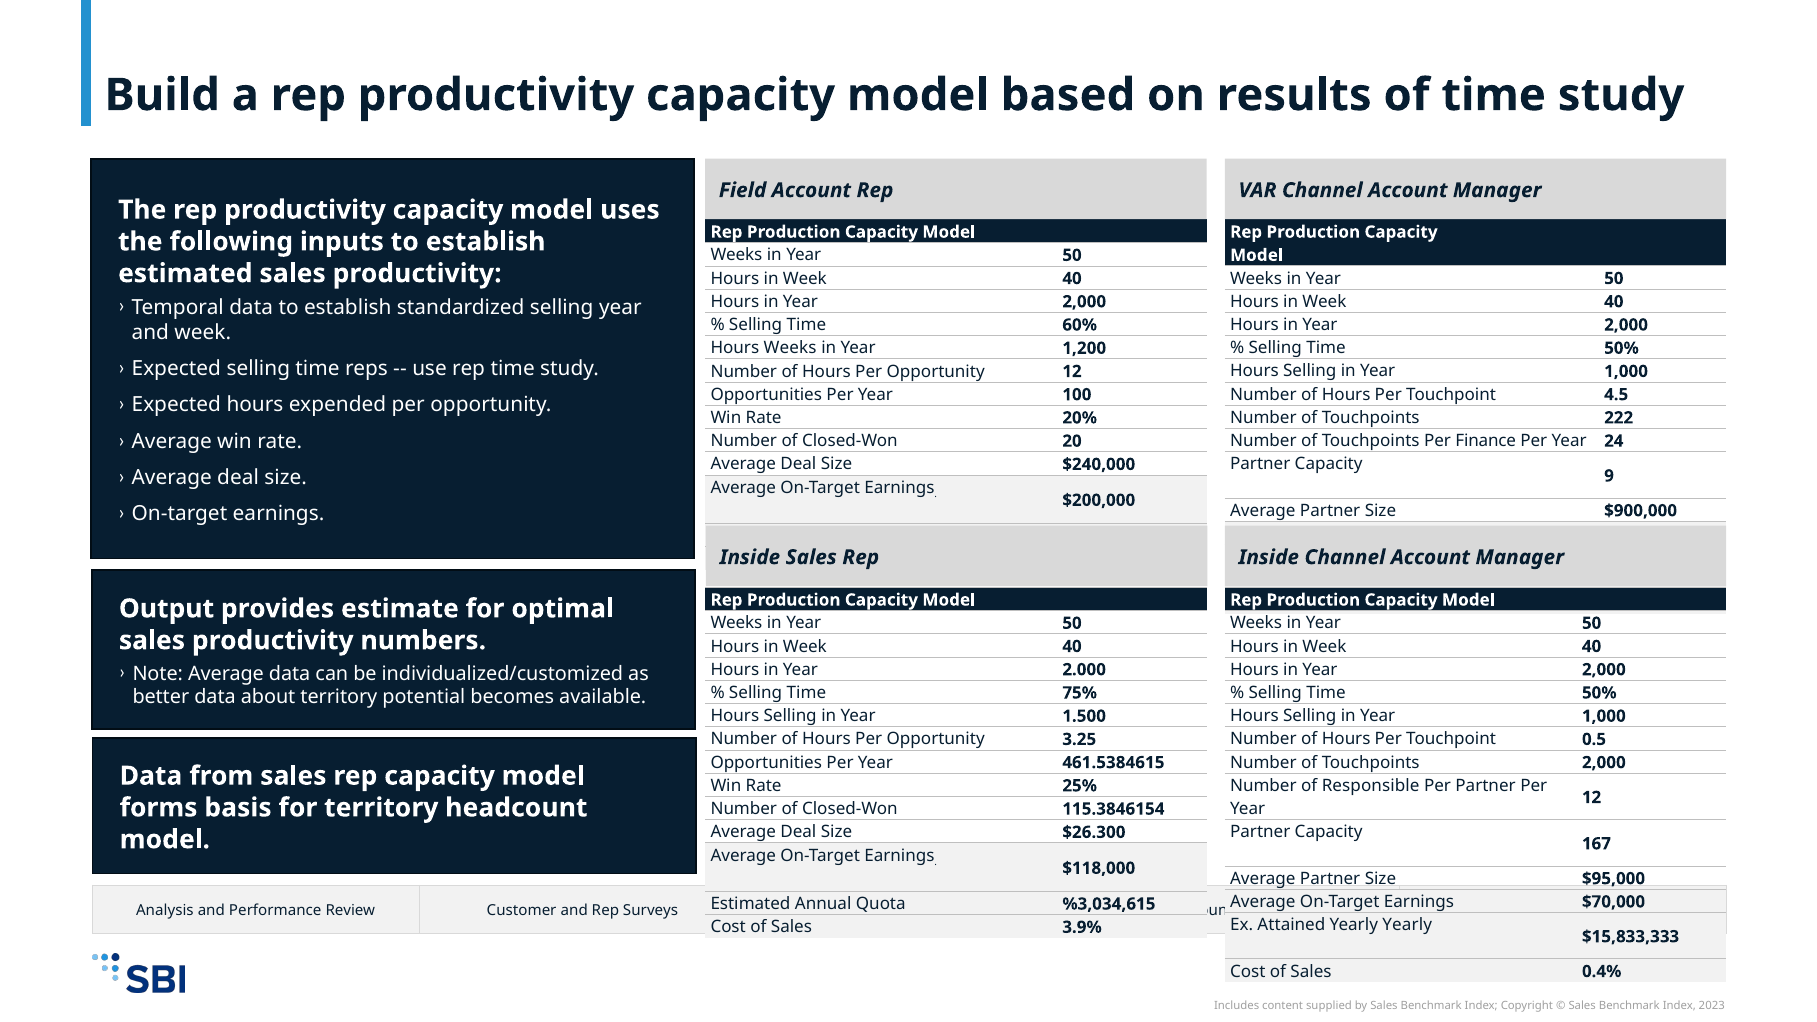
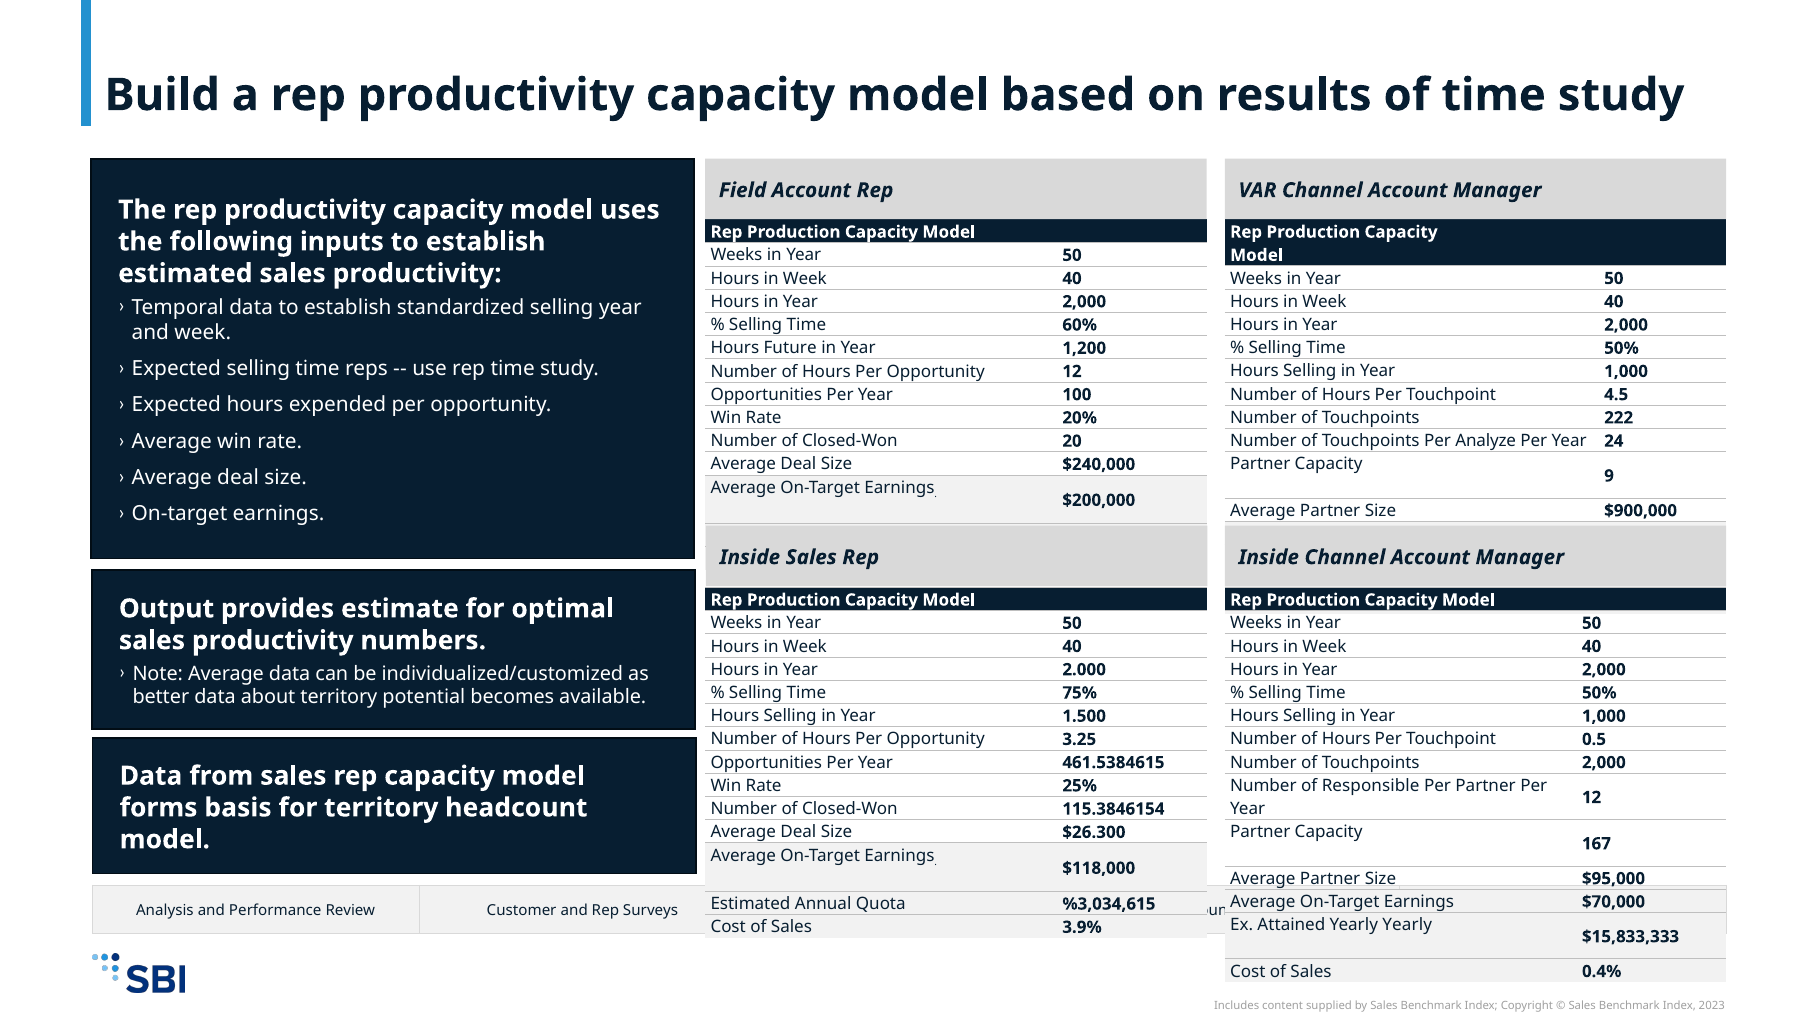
Hours Weeks: Weeks -> Future (790, 348)
Finance: Finance -> Analyze (1486, 441)
